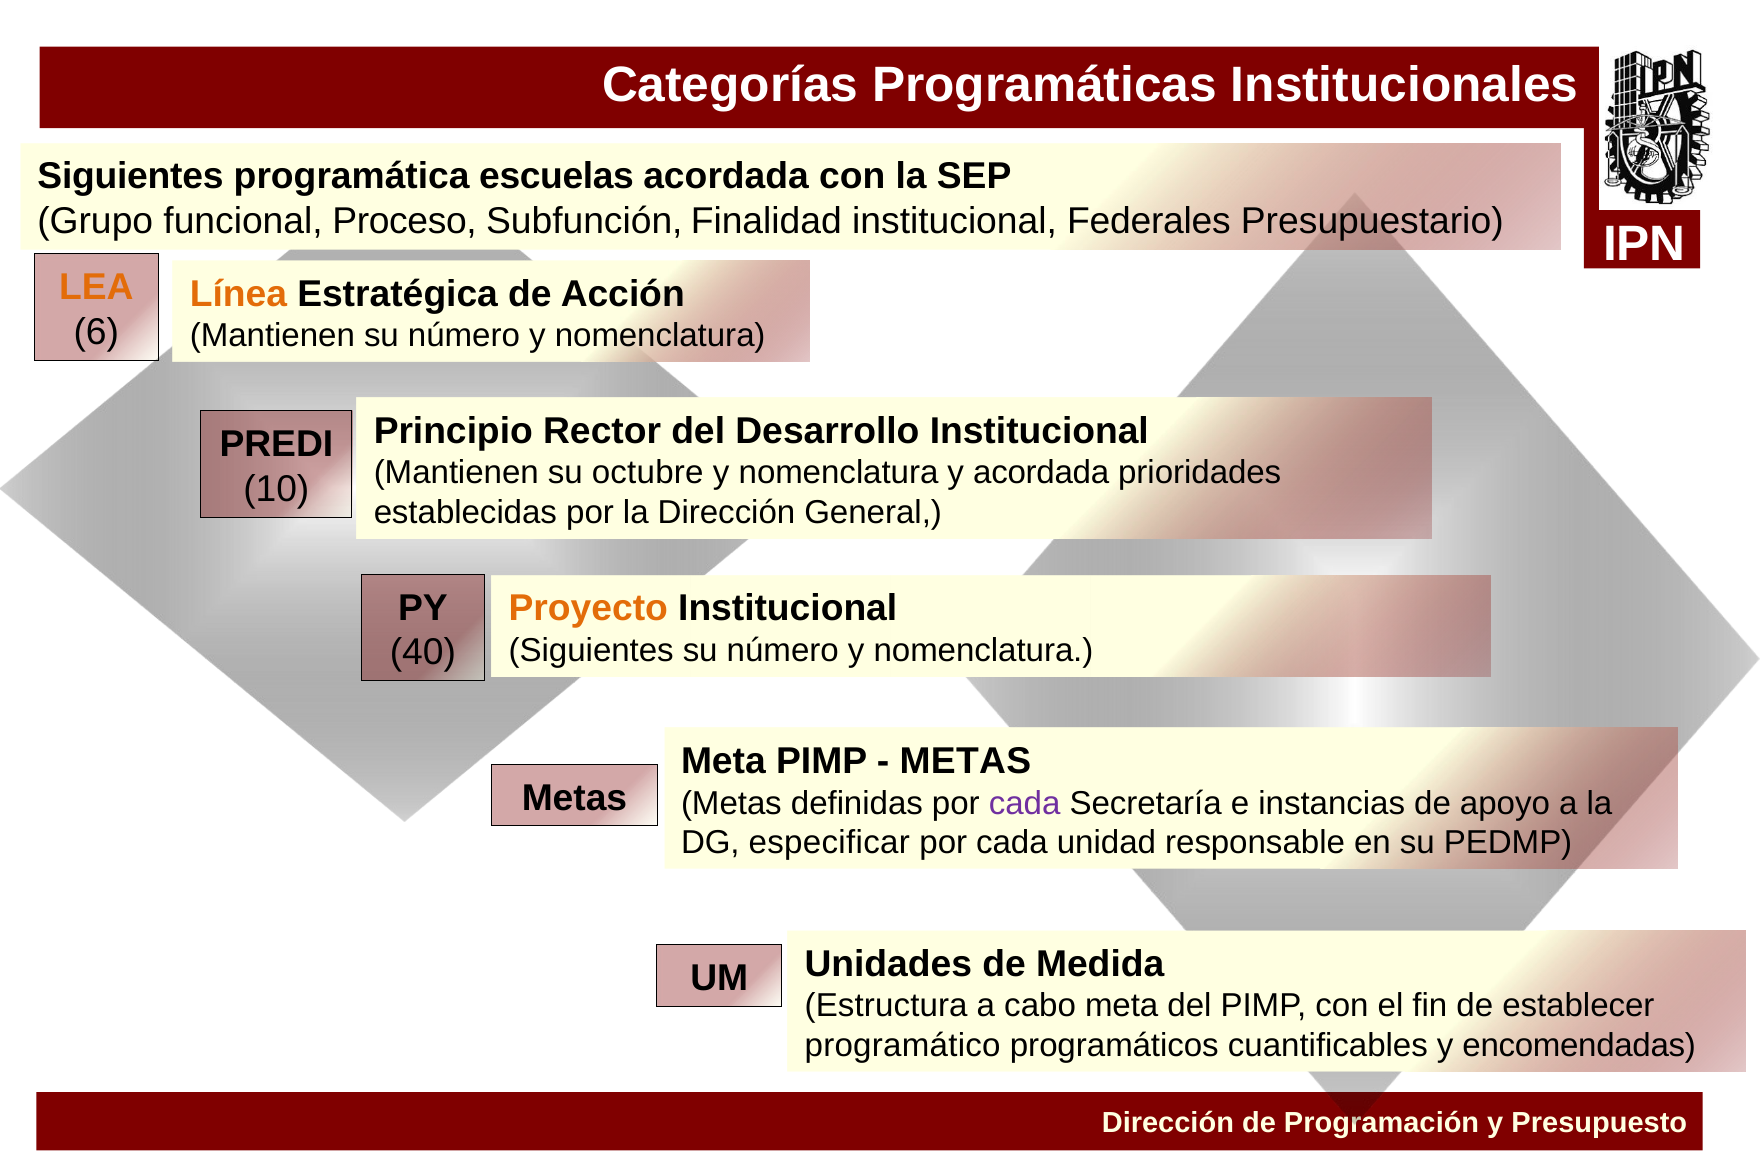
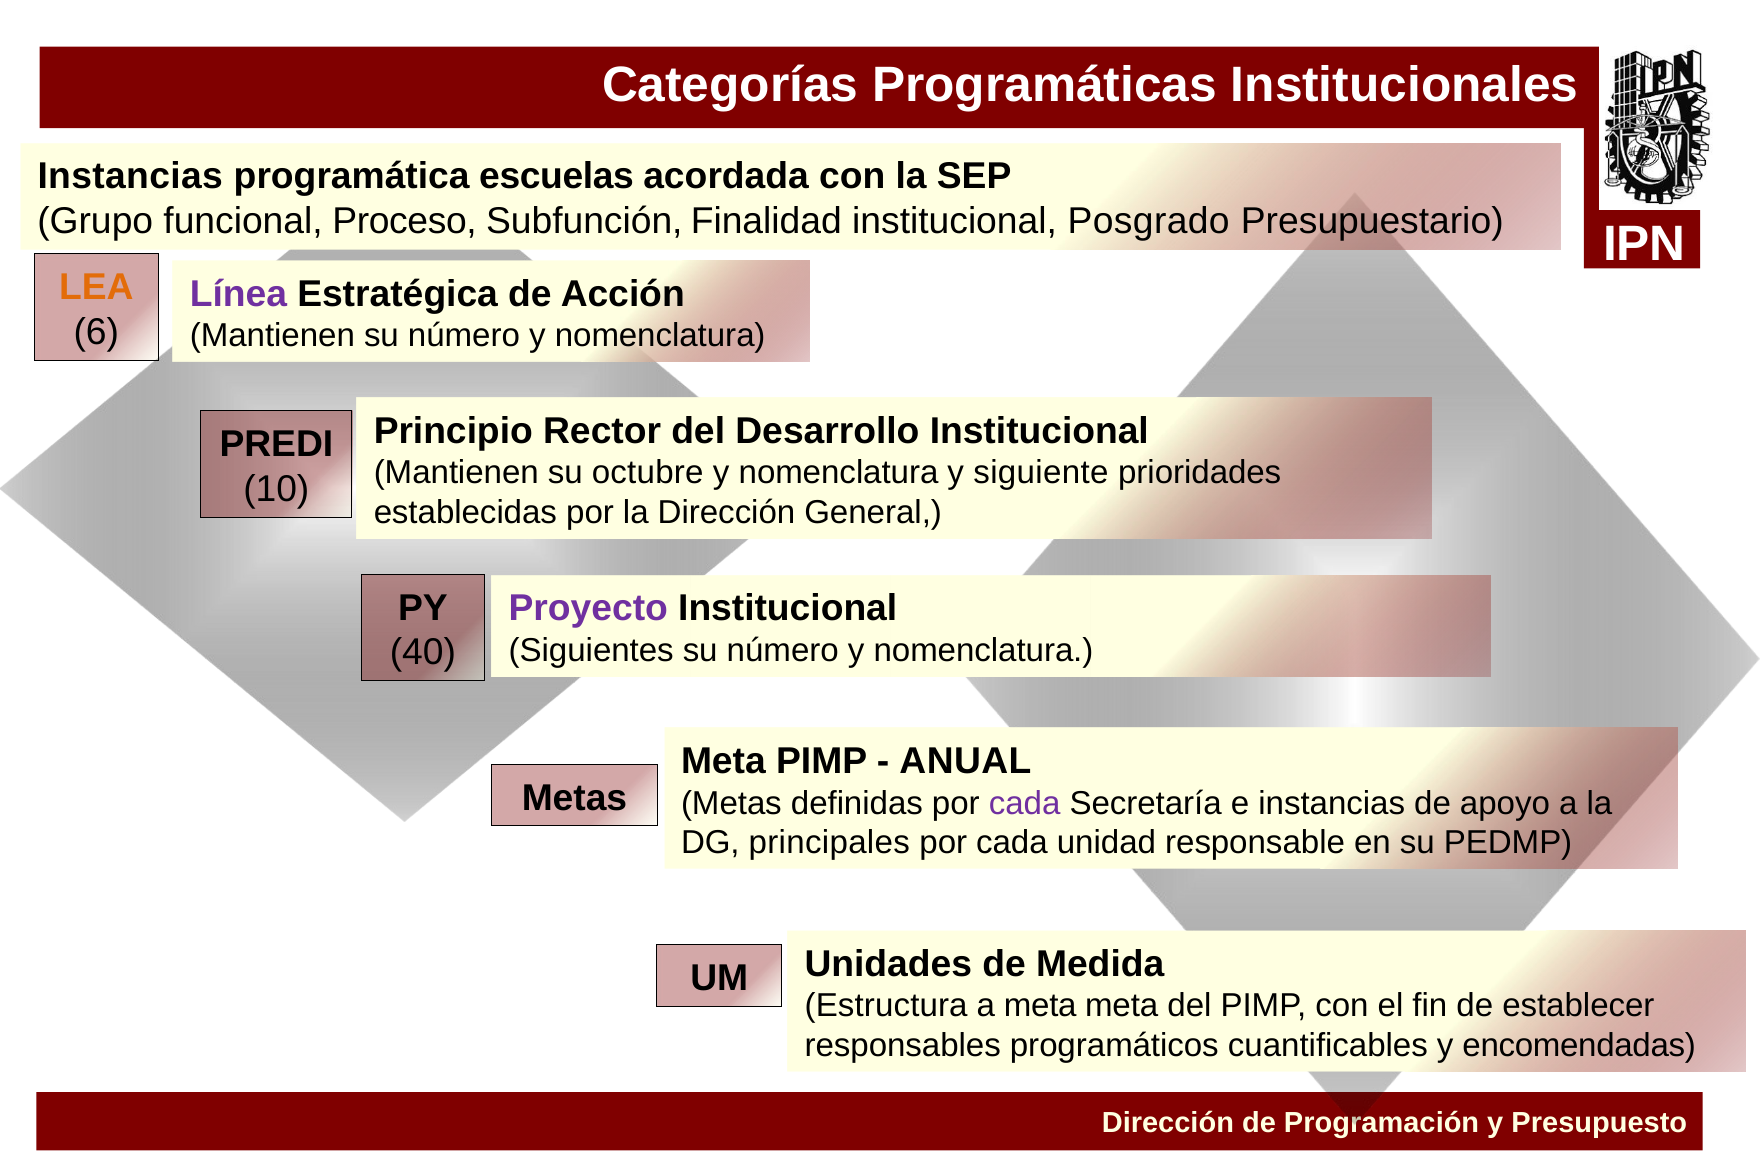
Siguientes: Siguientes -> Instancias (130, 176)
Federales: Federales -> Posgrado (1149, 221)
Línea colour: orange -> purple (238, 294)
y acordada: acordada -> siguiente (1041, 473)
Proyecto colour: orange -> purple (588, 608)
METAS: METAS -> ANUAL (965, 761)
especificar: especificar -> principales (829, 842)
a cabo: cabo -> meta (1040, 1005)
programático: programático -> responsables (903, 1045)
